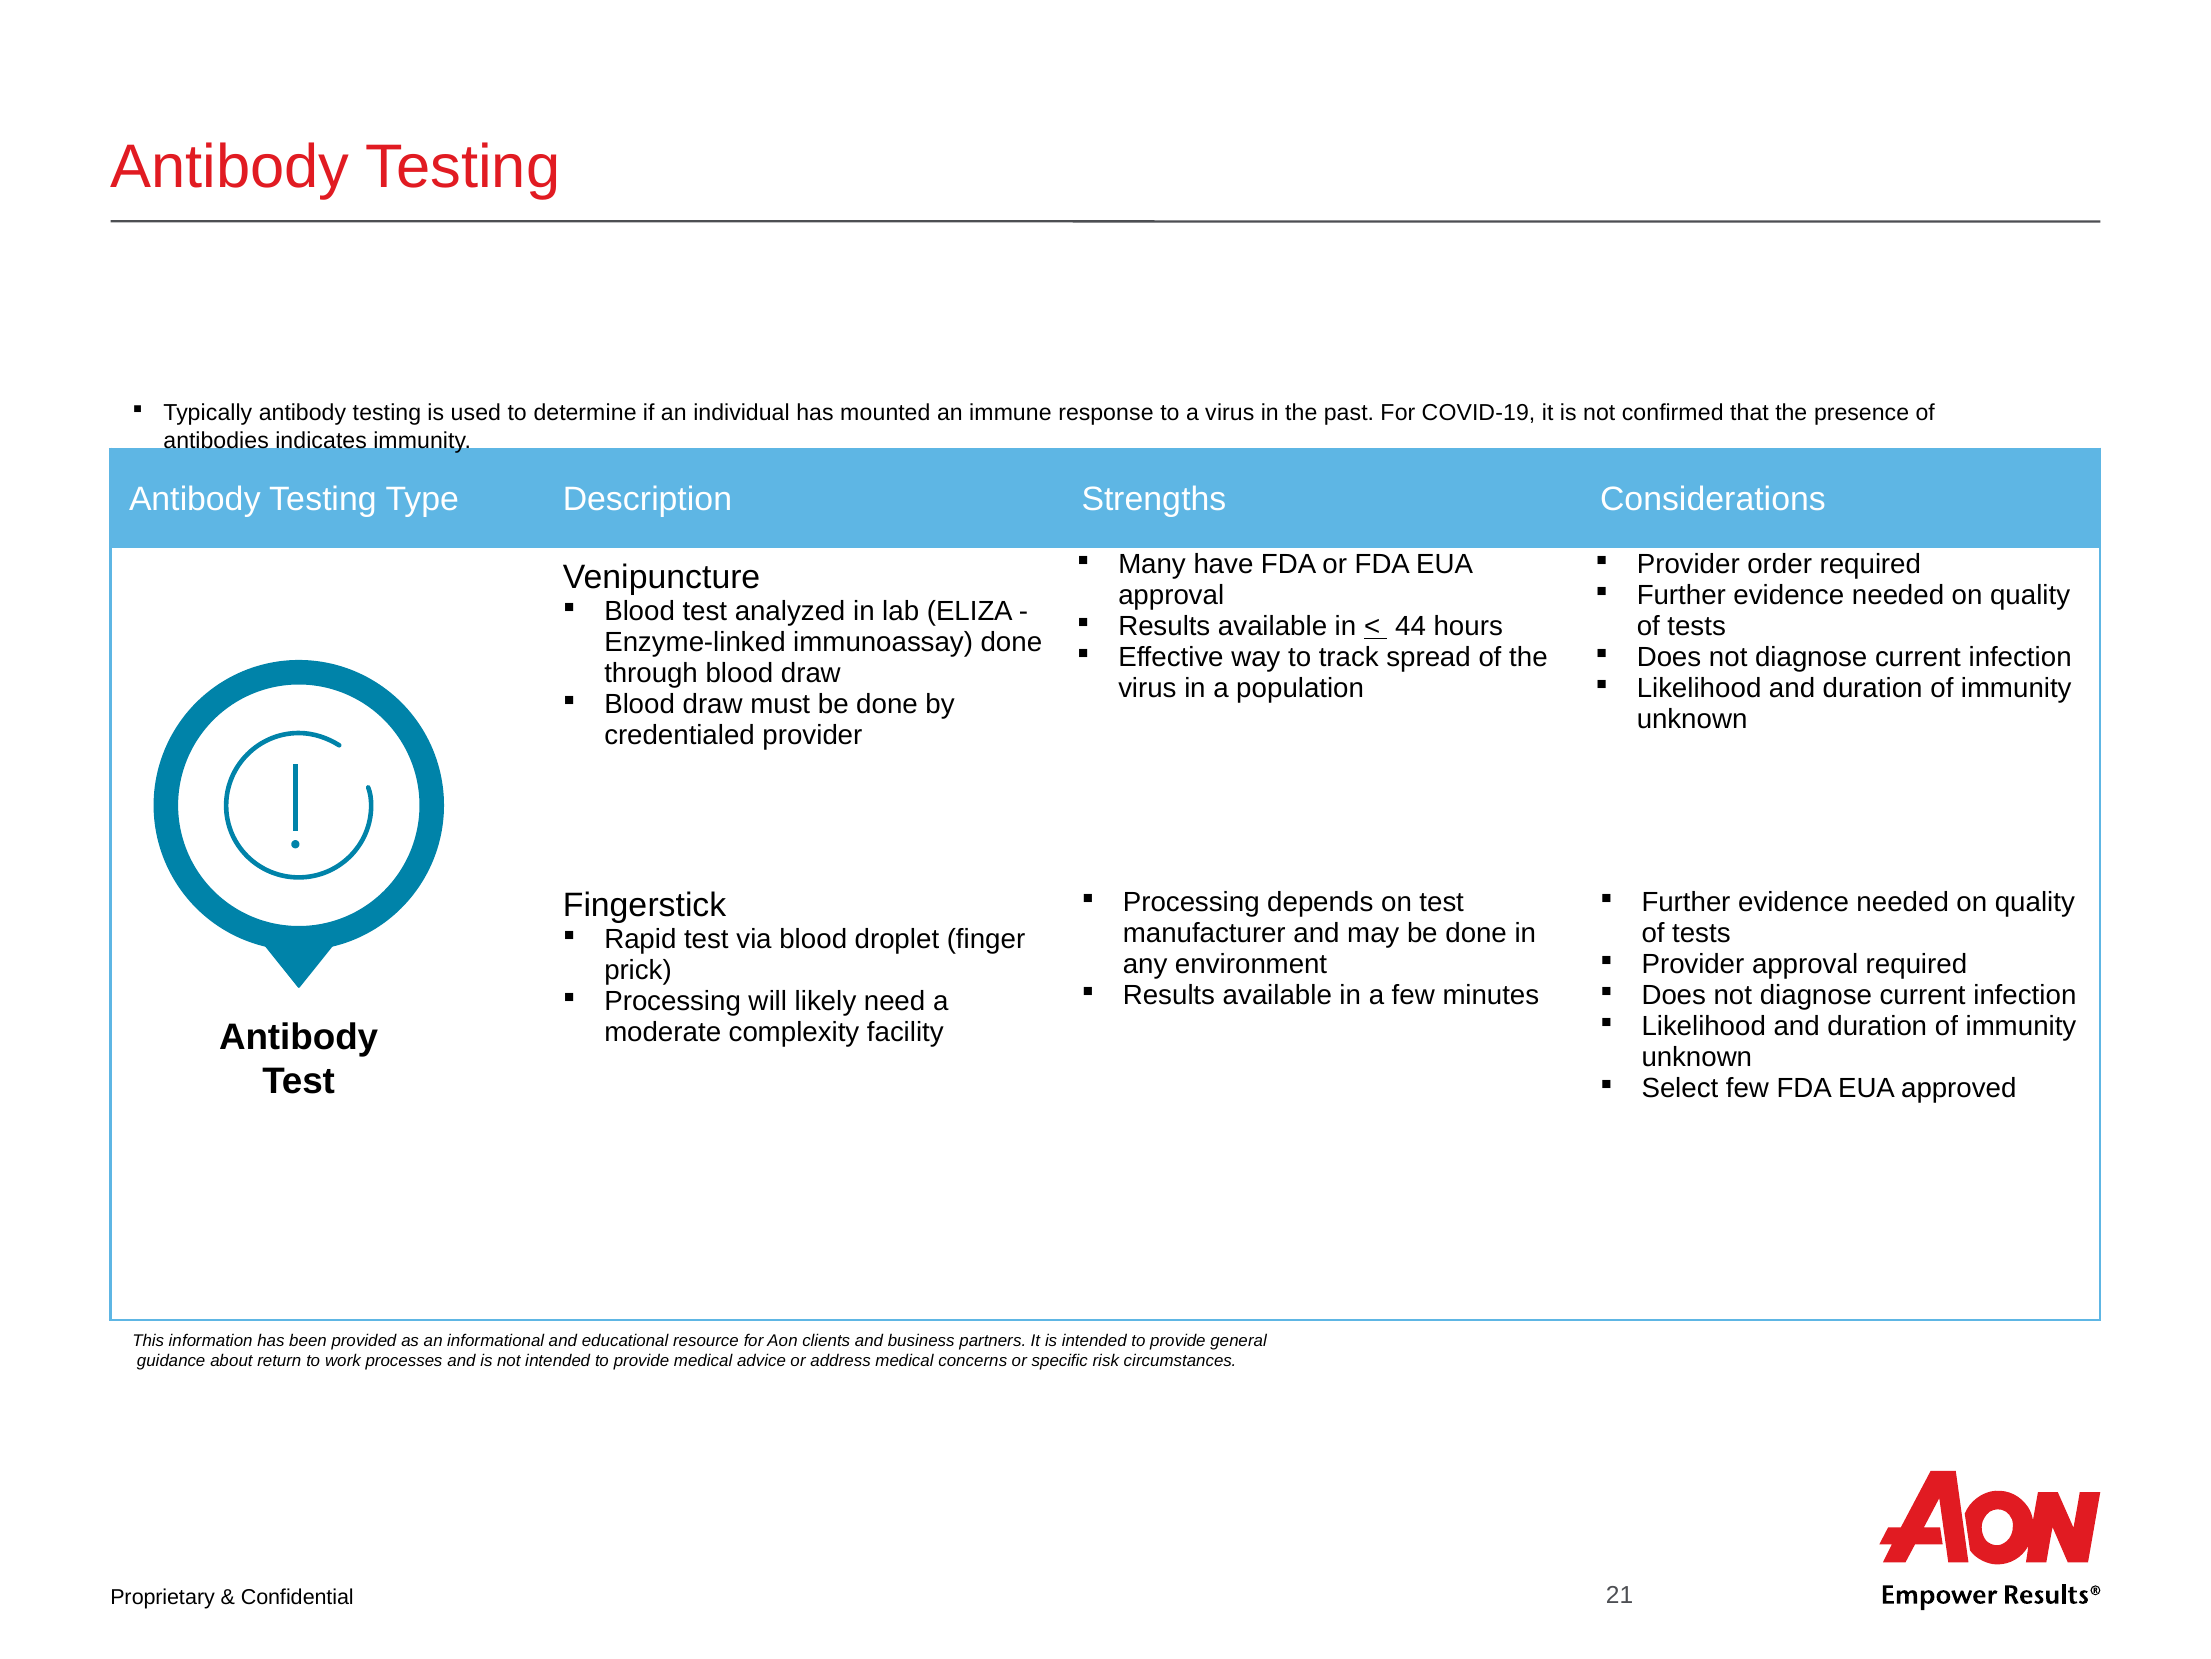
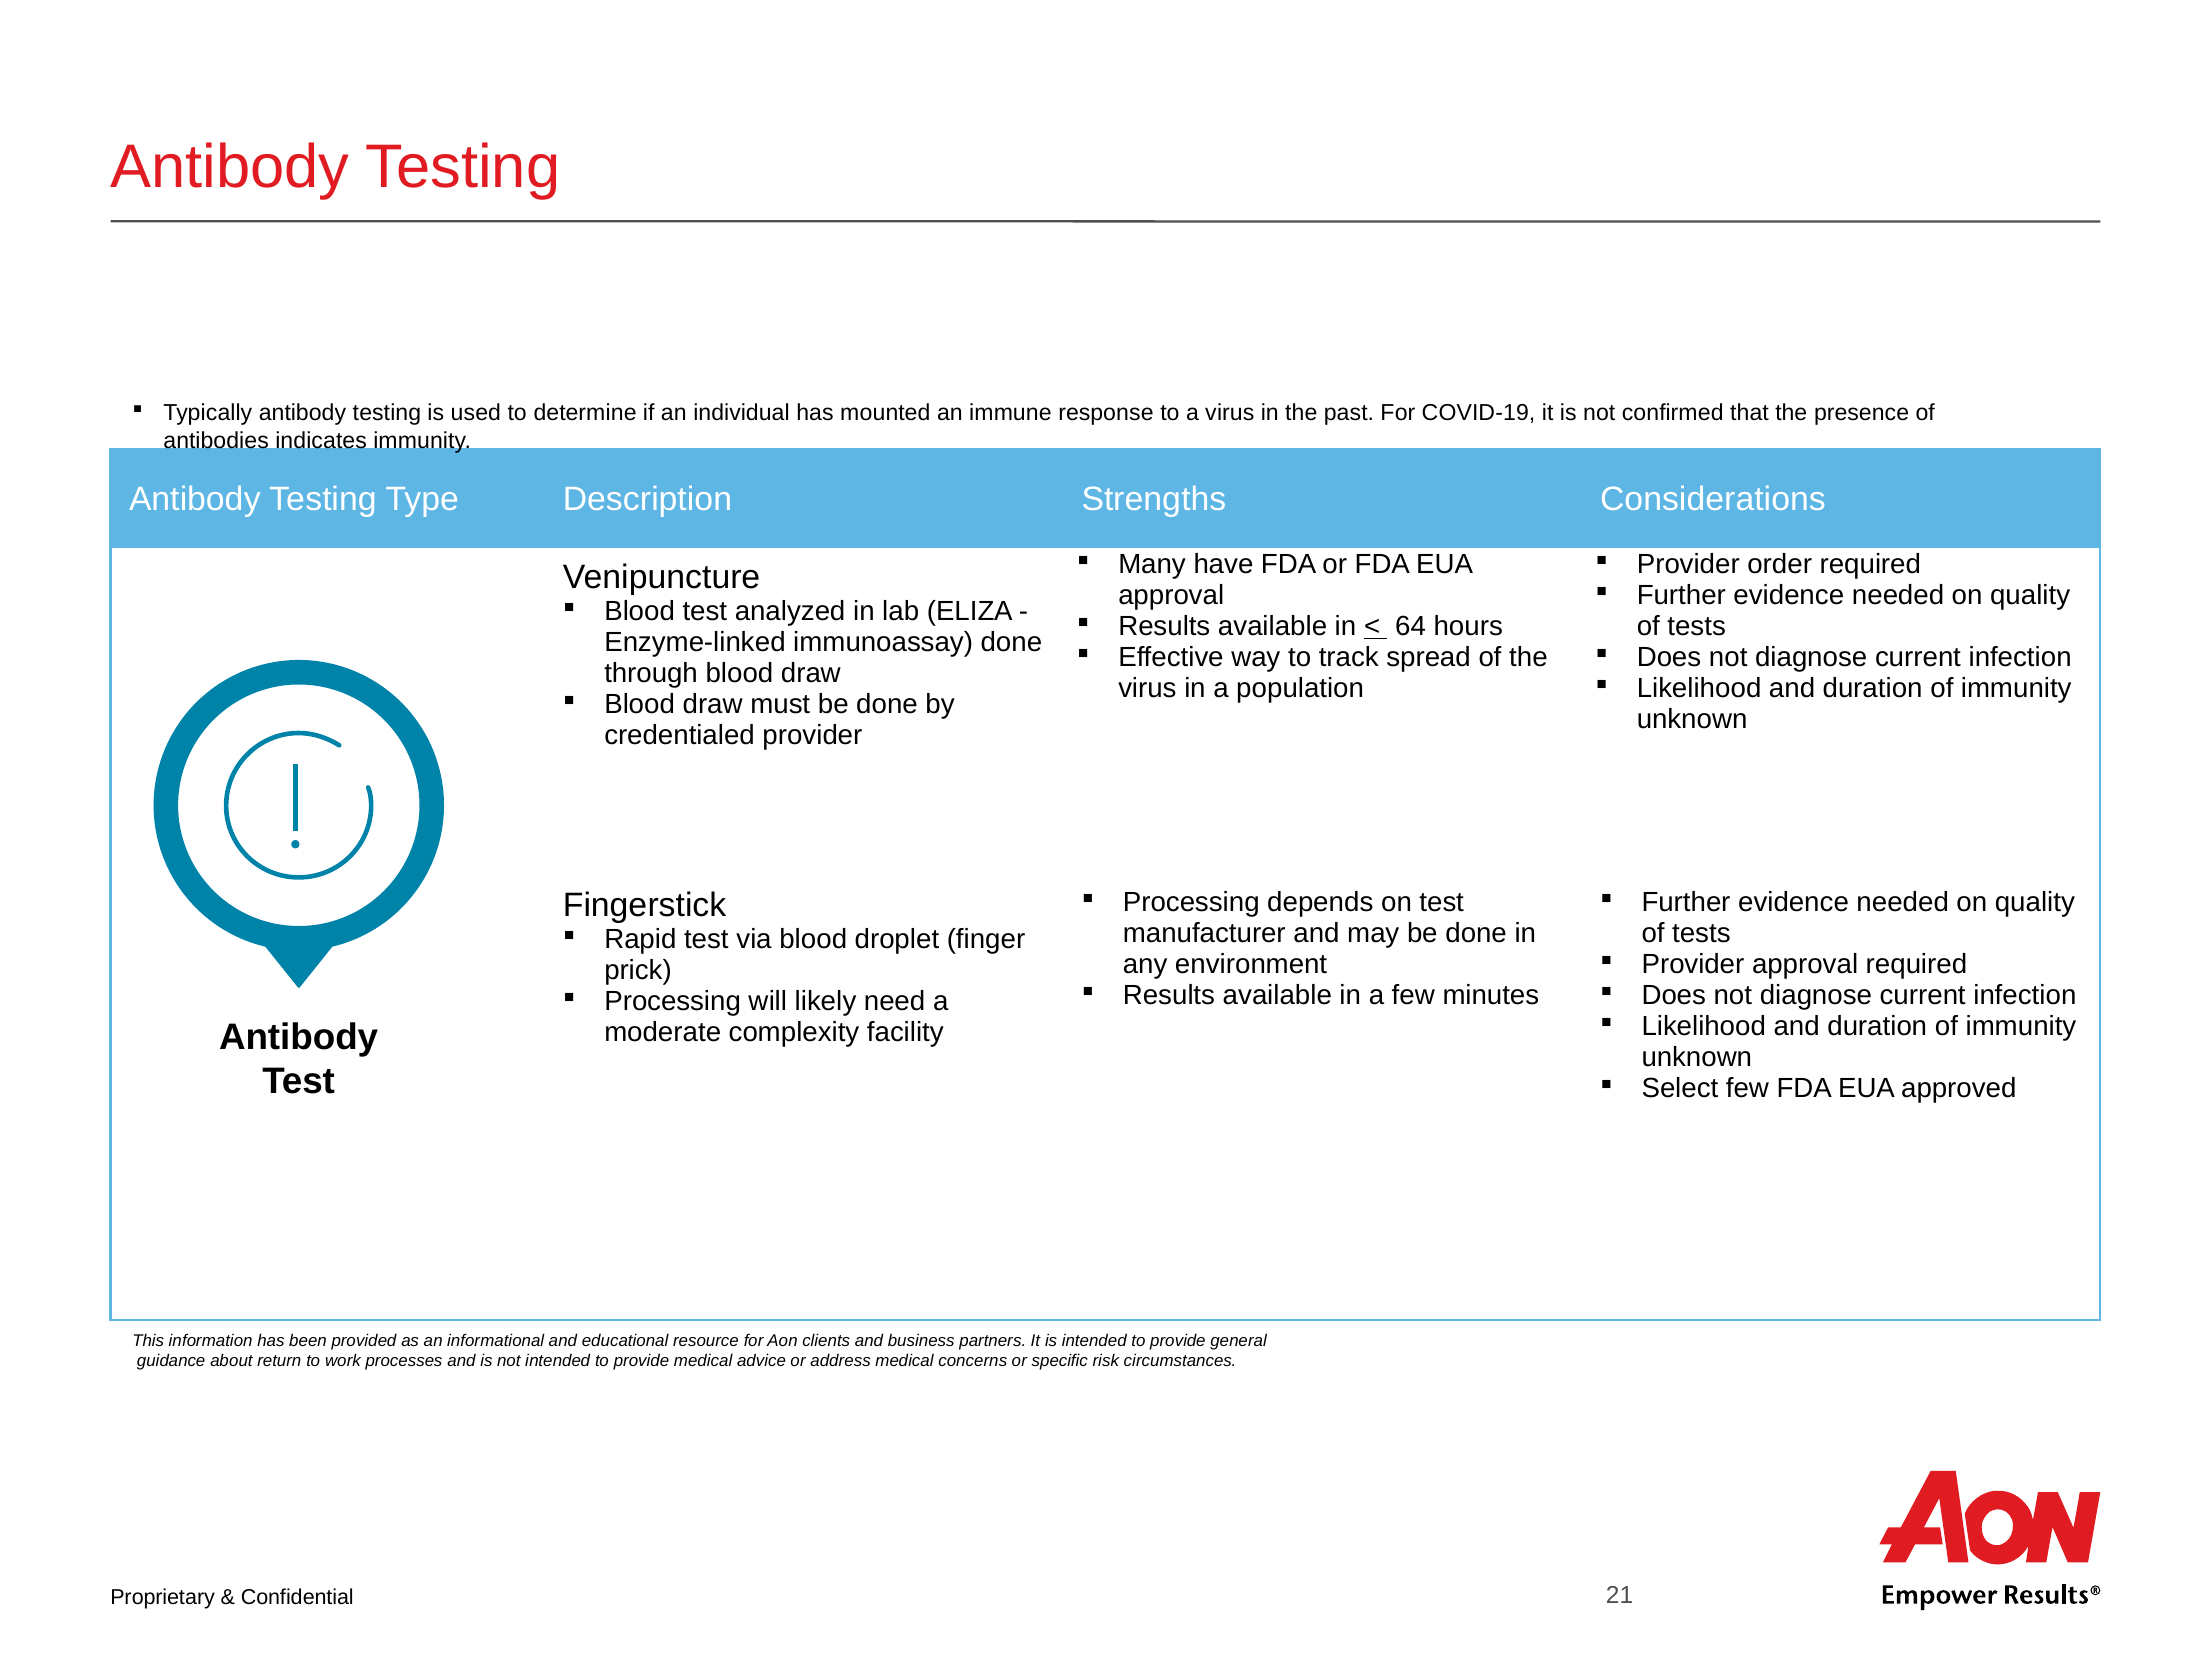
44: 44 -> 64 (1411, 626)
